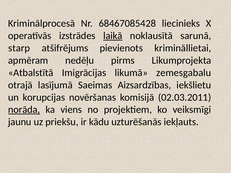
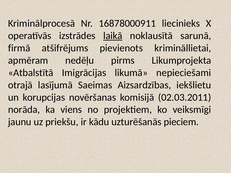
68467085428: 68467085428 -> 16878000911 (127, 23)
starp: starp -> firmā (19, 48)
zemesgabalu: zemesgabalu -> nepieciešami (184, 73)
norāda underline: present -> none (24, 110)
iekļauts: iekļauts -> pieciem (181, 122)
